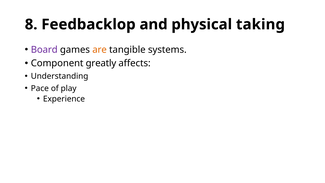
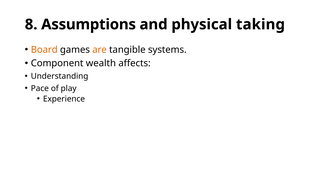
Feedbacklop: Feedbacklop -> Assumptions (89, 24)
Board colour: purple -> orange (44, 50)
greatly: greatly -> wealth (101, 63)
